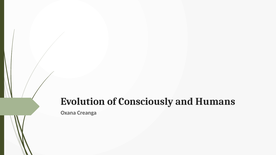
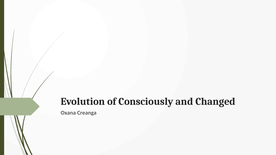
Humans: Humans -> Changed (215, 102)
